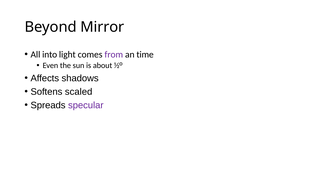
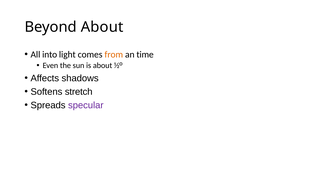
Beyond Mirror: Mirror -> About (102, 27)
from colour: purple -> orange (114, 54)
scaled: scaled -> stretch (79, 92)
